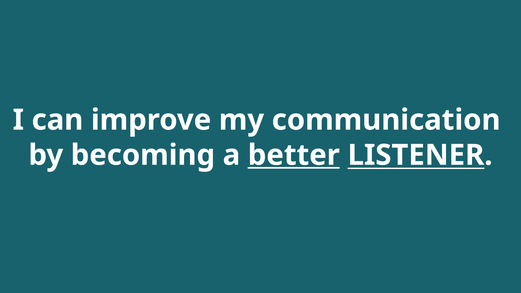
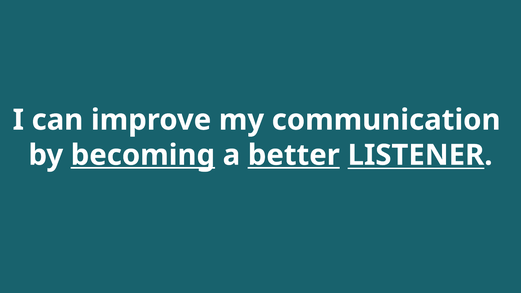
becoming underline: none -> present (143, 155)
